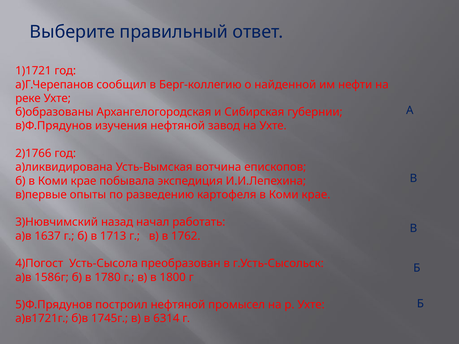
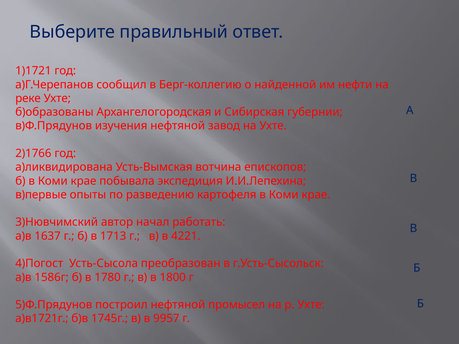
назад: назад -> автор (117, 222)
1762: 1762 -> 4221 (186, 236)
6314: 6314 -> 9957 (166, 319)
